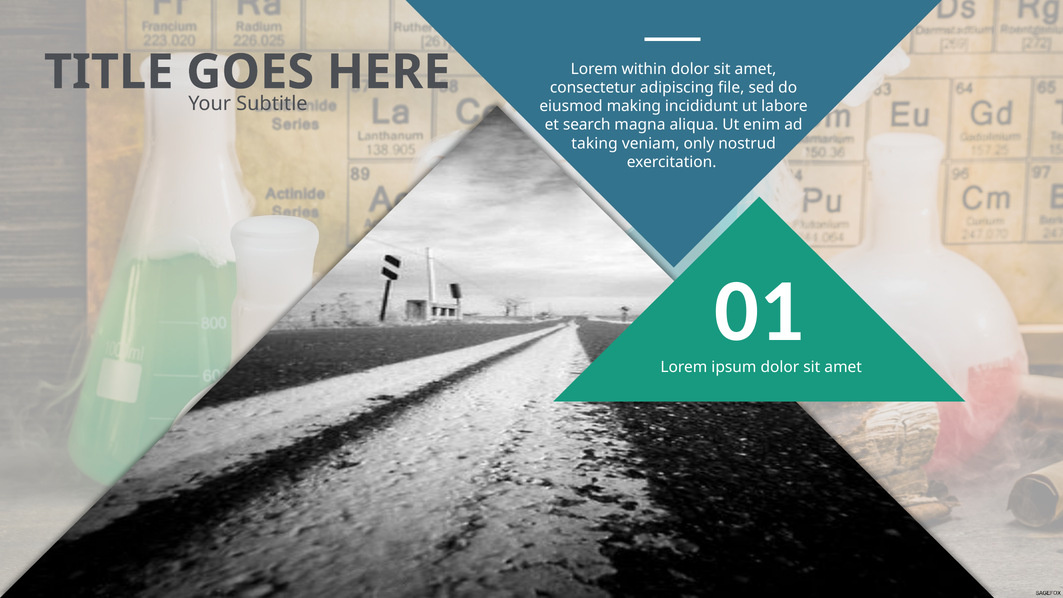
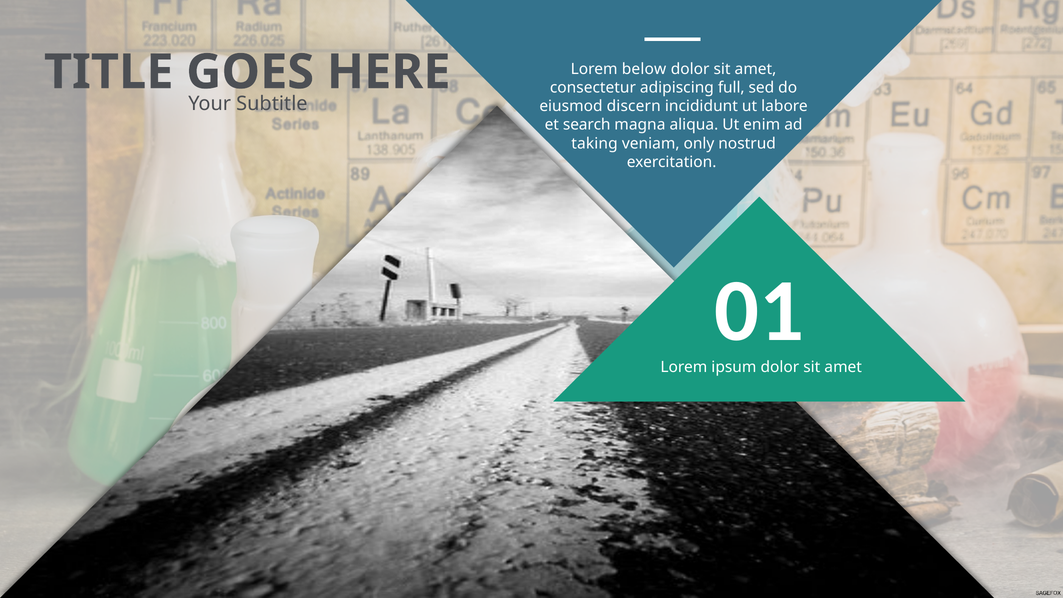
within: within -> below (644, 69)
file: file -> full (731, 88)
making: making -> discern (634, 106)
